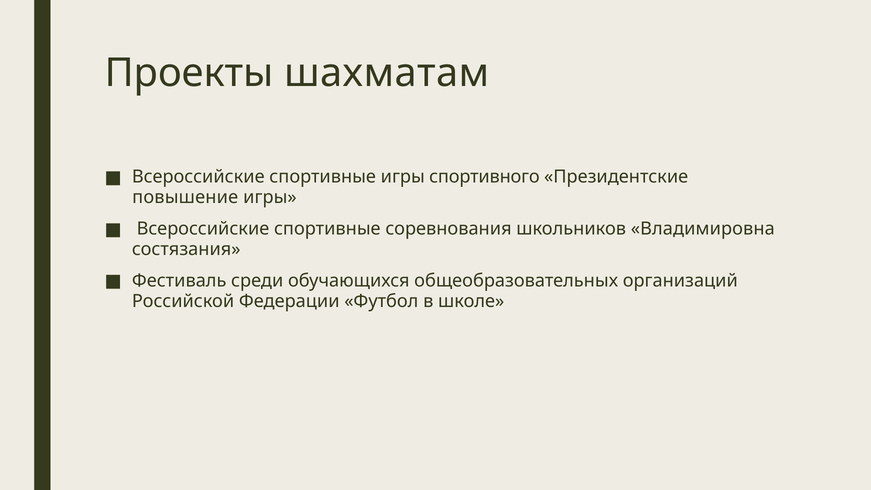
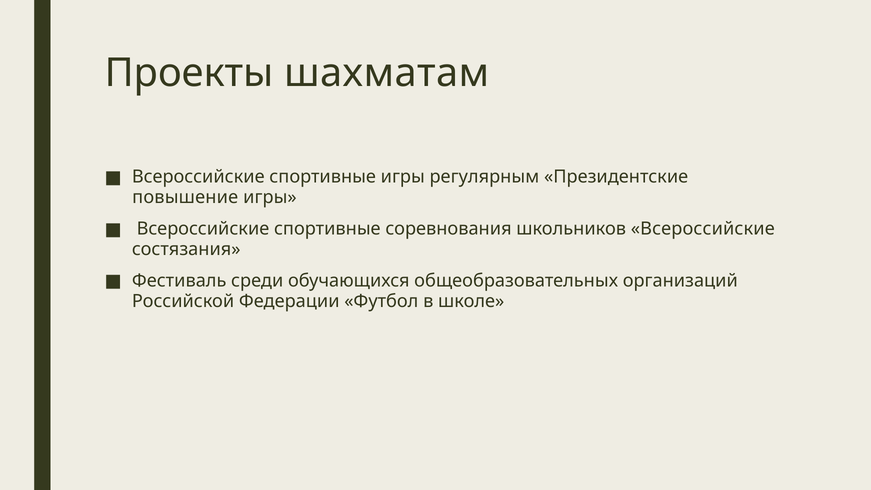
спортивного: спортивного -> регулярным (484, 177)
школьников Владимировна: Владимировна -> Всероссийские (703, 229)
